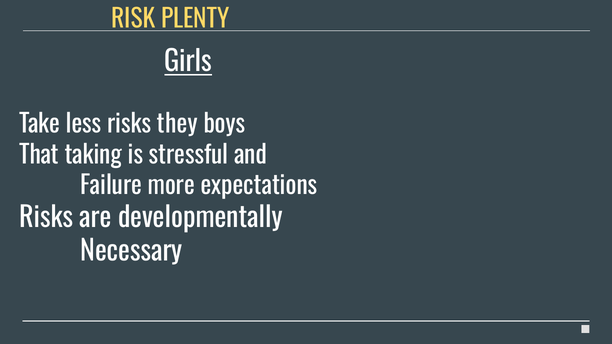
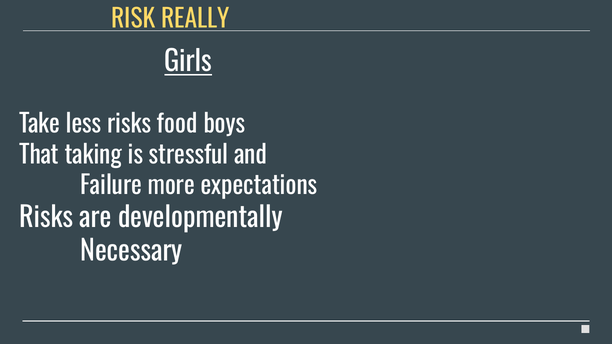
PLENTY: PLENTY -> REALLY (195, 19)
they: they -> food (177, 125)
